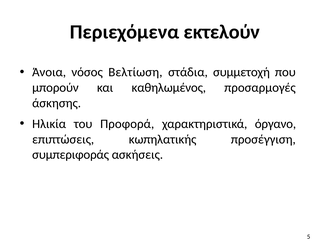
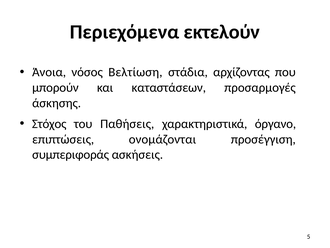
συμμετοχή: συμμετοχή -> αρχίζοντας (241, 72)
καθηλωμένος: καθηλωμένος -> καταστάσεων (169, 87)
Ηλικία: Ηλικία -> Στόχος (49, 124)
Προφορά: Προφορά -> Παθήσεις (127, 124)
κωπηλατικής: κωπηλατικής -> ονομάζονται (162, 139)
